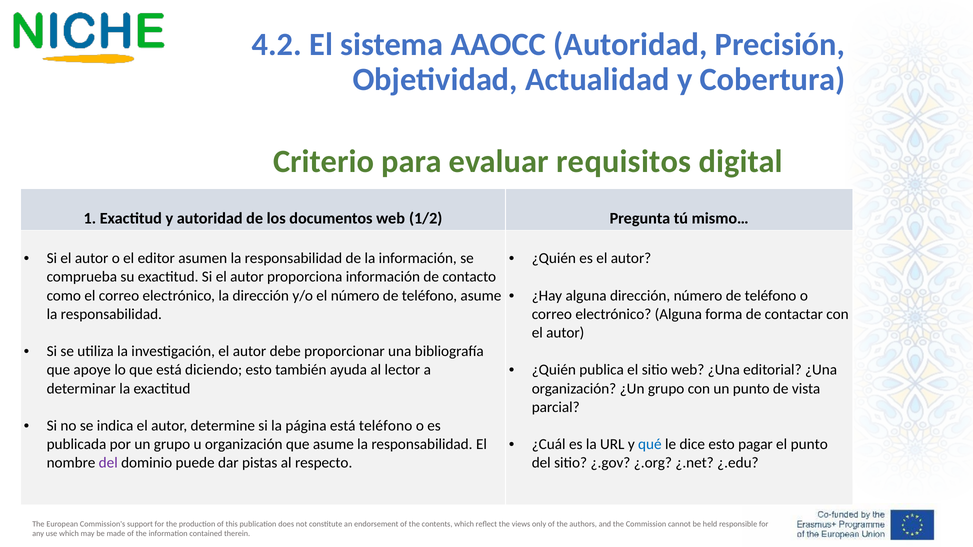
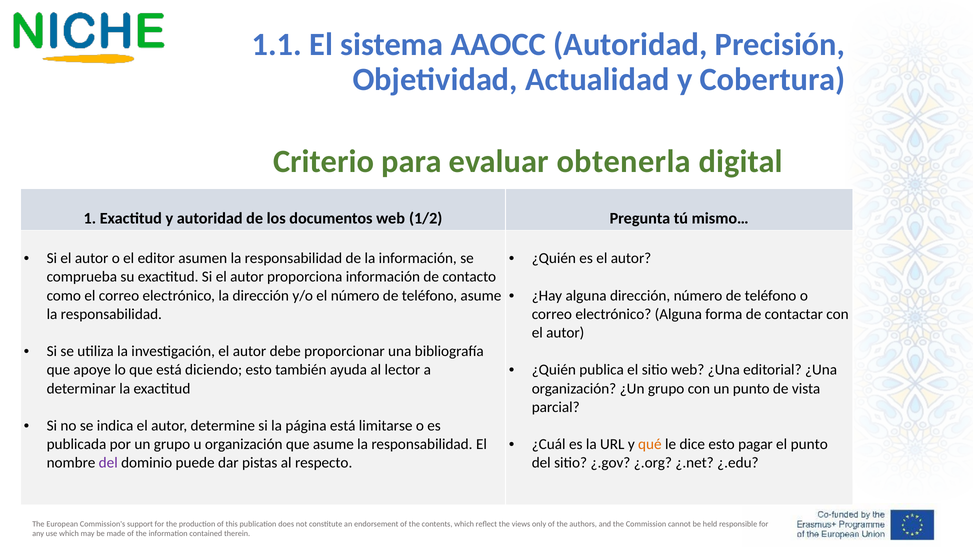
4.2: 4.2 -> 1.1 (277, 45)
requisitos: requisitos -> obtenerla (624, 162)
está teléfono: teléfono -> limitarse (386, 426)
qué colour: blue -> orange (650, 445)
